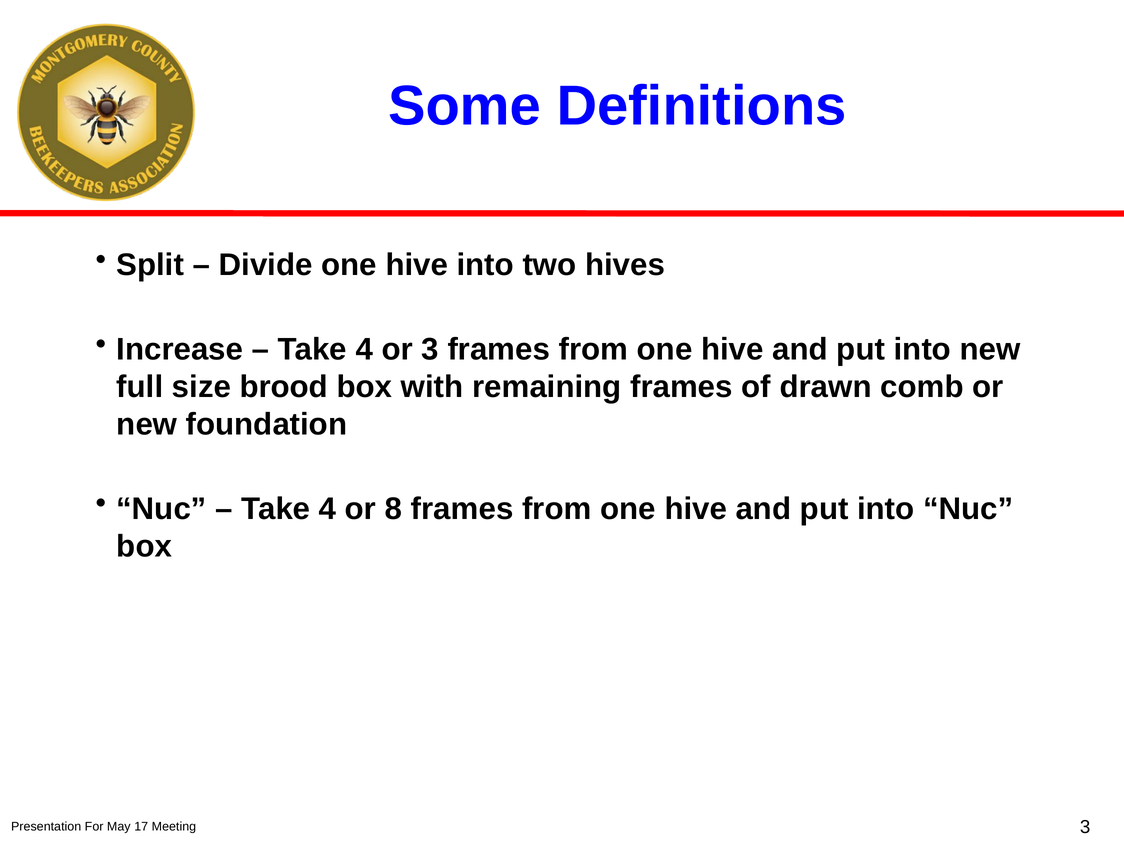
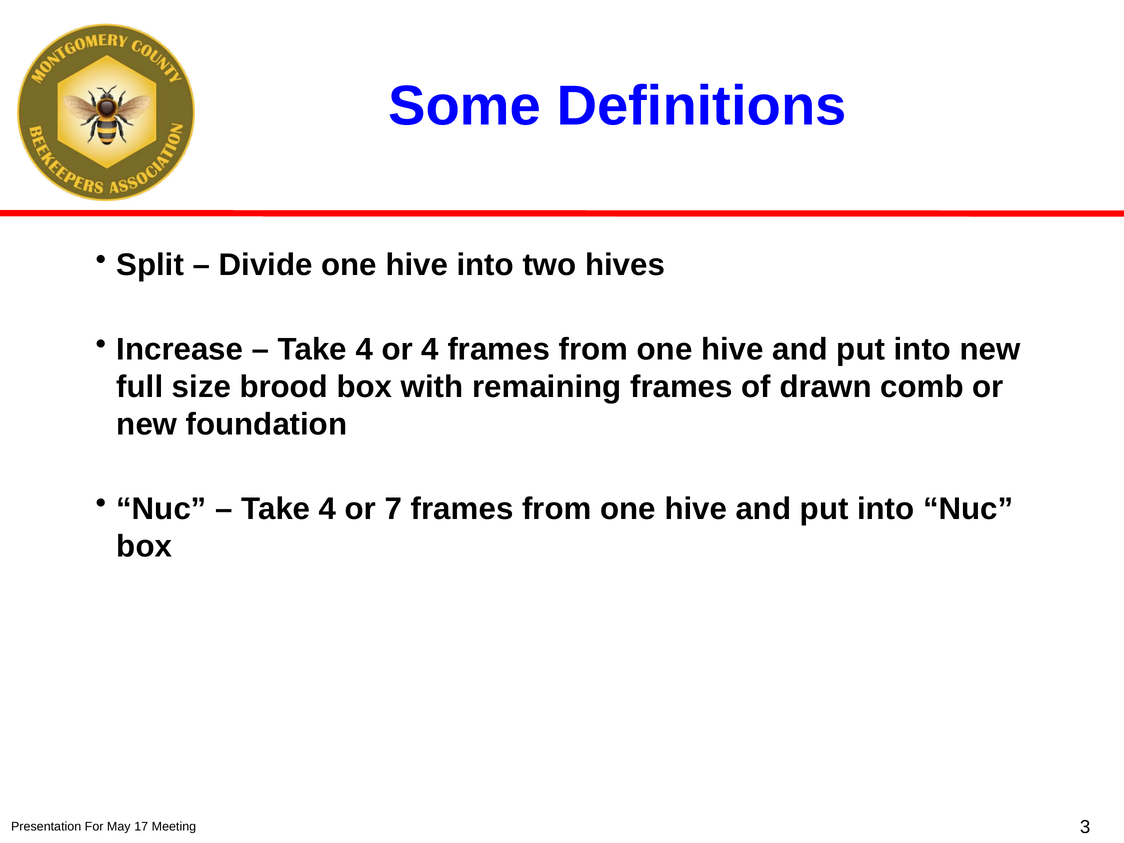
or 3: 3 -> 4 (430, 349)
8: 8 -> 7 (393, 509)
